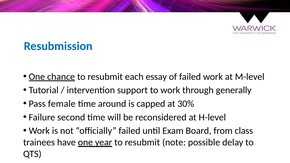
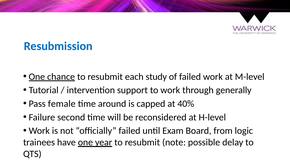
essay: essay -> study (156, 77)
30%: 30% -> 40% (186, 104)
class: class -> logic (244, 131)
